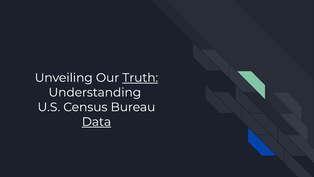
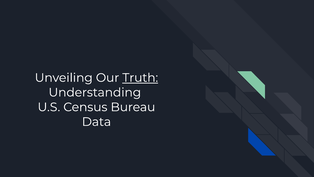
Data underline: present -> none (96, 122)
